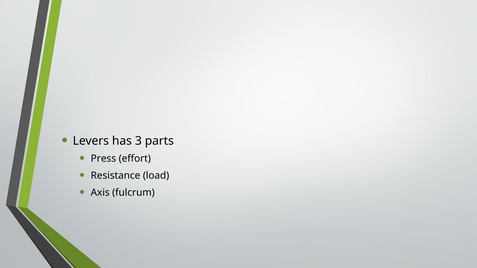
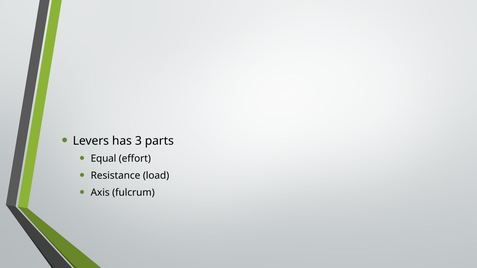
Press: Press -> Equal (103, 159)
